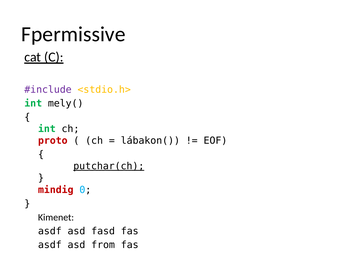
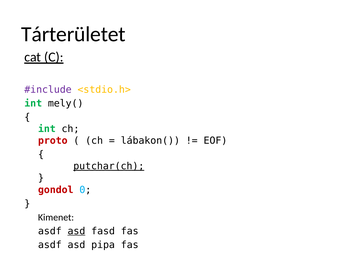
Fpermissive: Fpermissive -> Tárterületet (73, 34)
mindig: mindig -> gondol (56, 190)
asd underline: none -> present (76, 231)
from: from -> pipa (103, 245)
